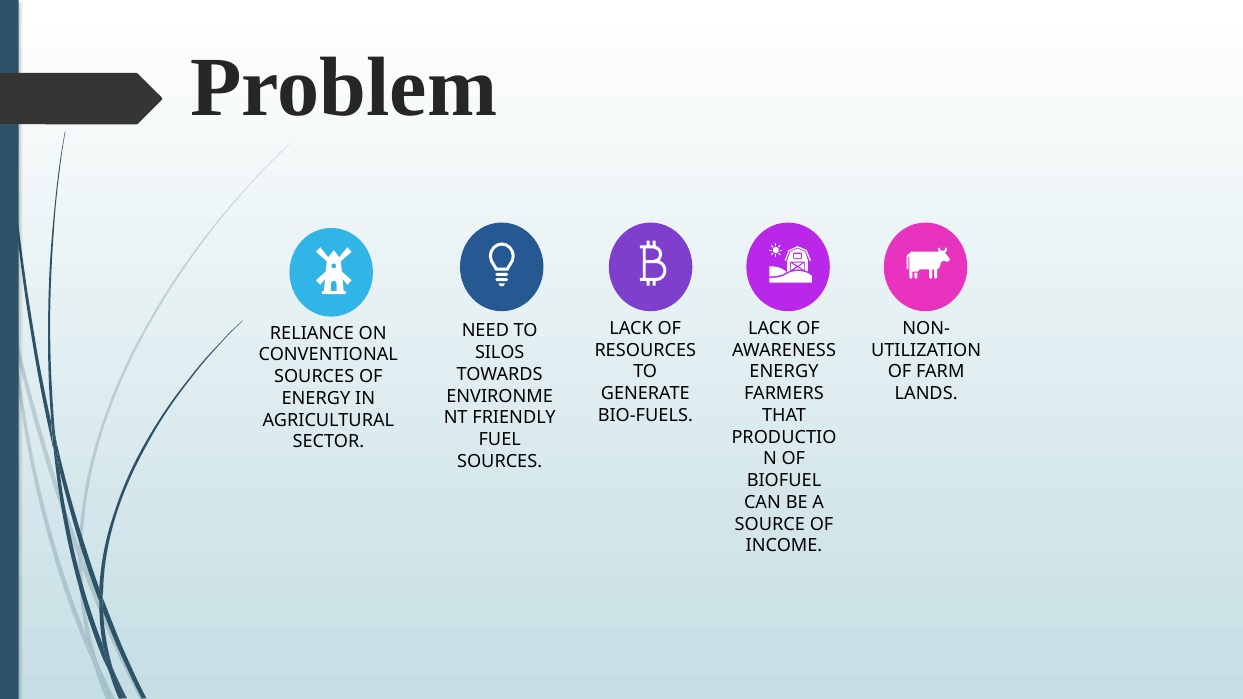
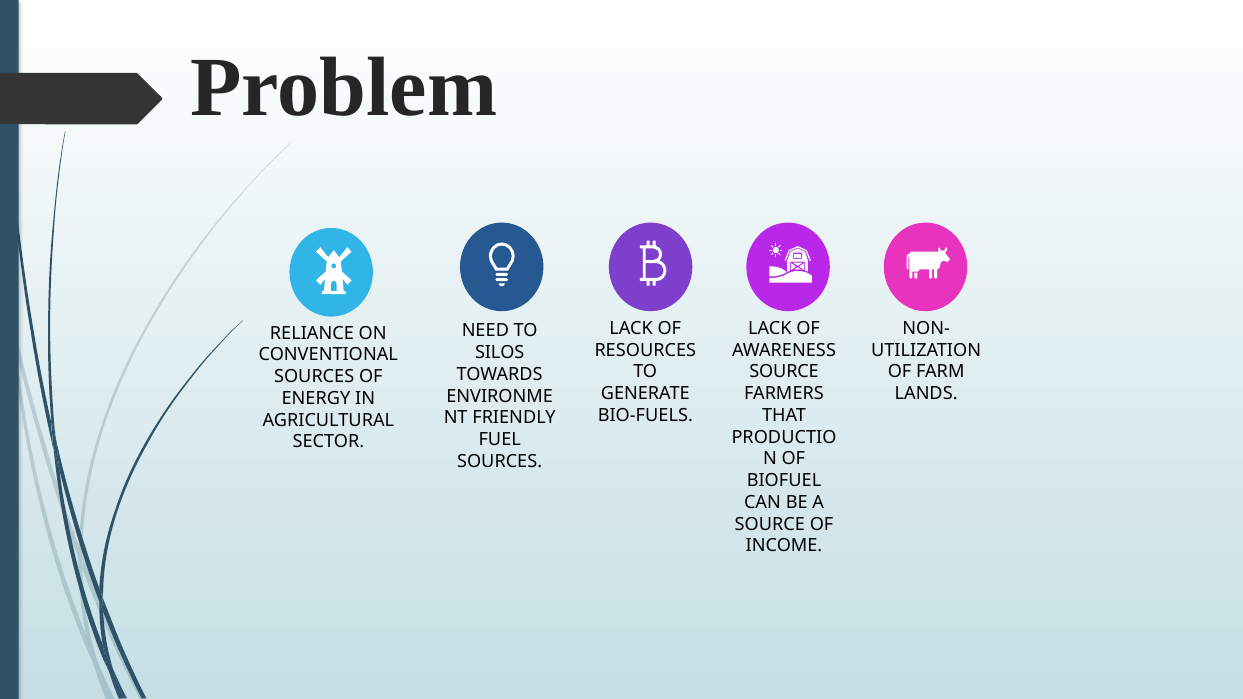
ENERGY: ENERGY -> SOURCE (784, 372)
